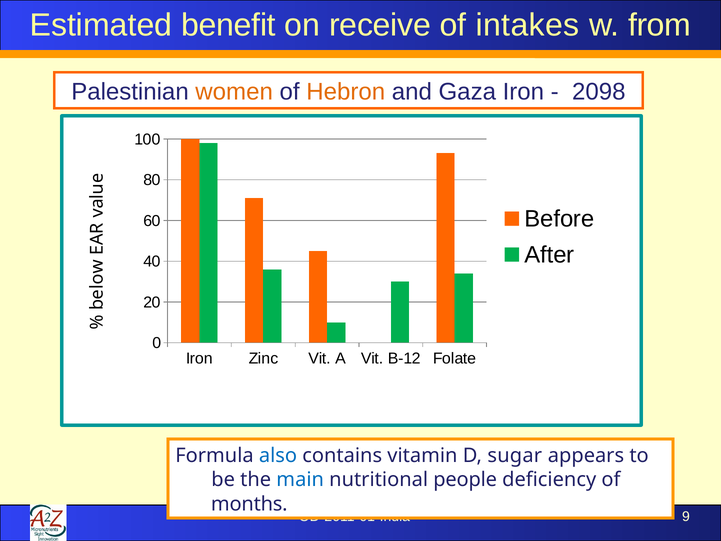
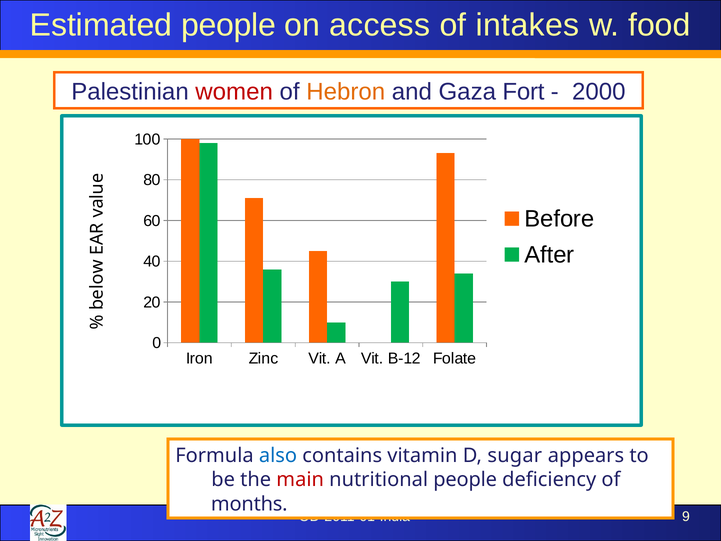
Estimated benefit: benefit -> people (229, 25)
receive: receive -> access (380, 25)
from: from -> food (659, 25)
women colour: orange -> red (234, 92)
Gaza Iron: Iron -> Fort (523, 92)
2098: 2098 -> 2000 (599, 92)
main colour: blue -> red (300, 480)
